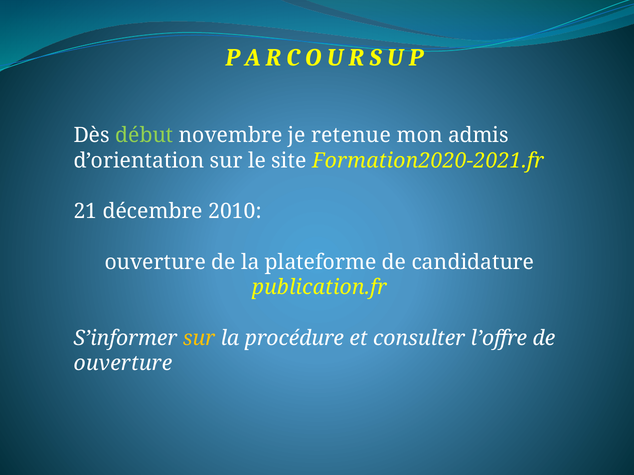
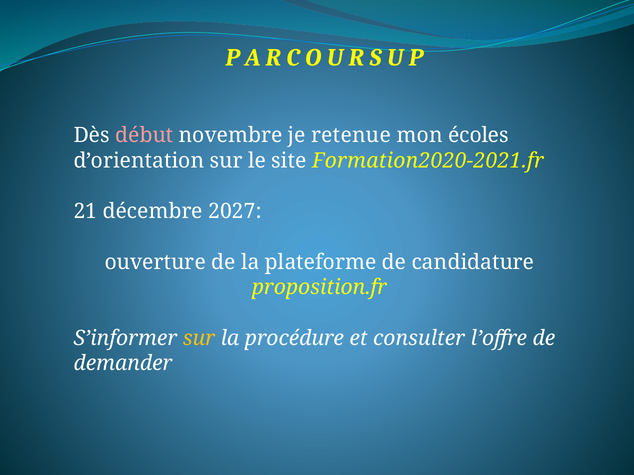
début colour: light green -> pink (144, 136)
admis: admis -> écoles (478, 136)
2010: 2010 -> 2027 (235, 212)
publication.fr: publication.fr -> proposition.fr (319, 288)
ouverture: ouverture -> demander (123, 364)
